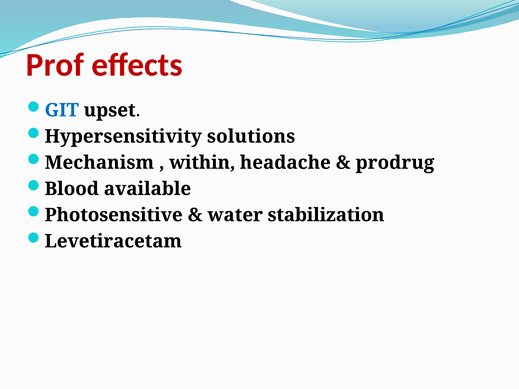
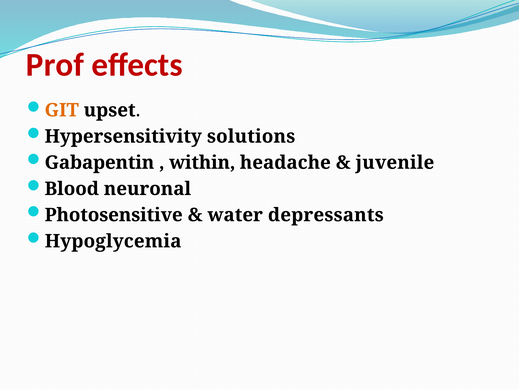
GIT colour: blue -> orange (62, 110)
Mechanism: Mechanism -> Gabapentin (99, 163)
prodrug: prodrug -> juvenile (395, 163)
available: available -> neuronal (147, 189)
stabilization: stabilization -> depressants (326, 215)
Levetiracetam: Levetiracetam -> Hypoglycemia (113, 241)
